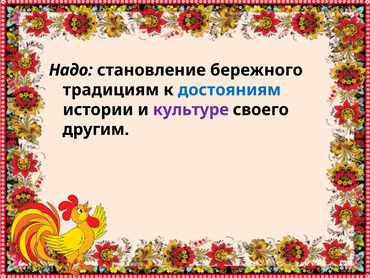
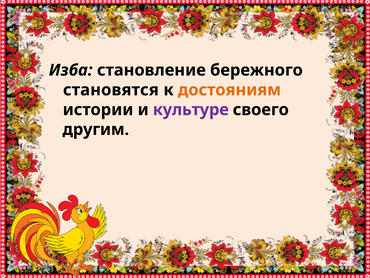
Надо: Надо -> Изба (71, 70)
традициям: традициям -> становятся (111, 90)
достояниям colour: blue -> orange (229, 90)
